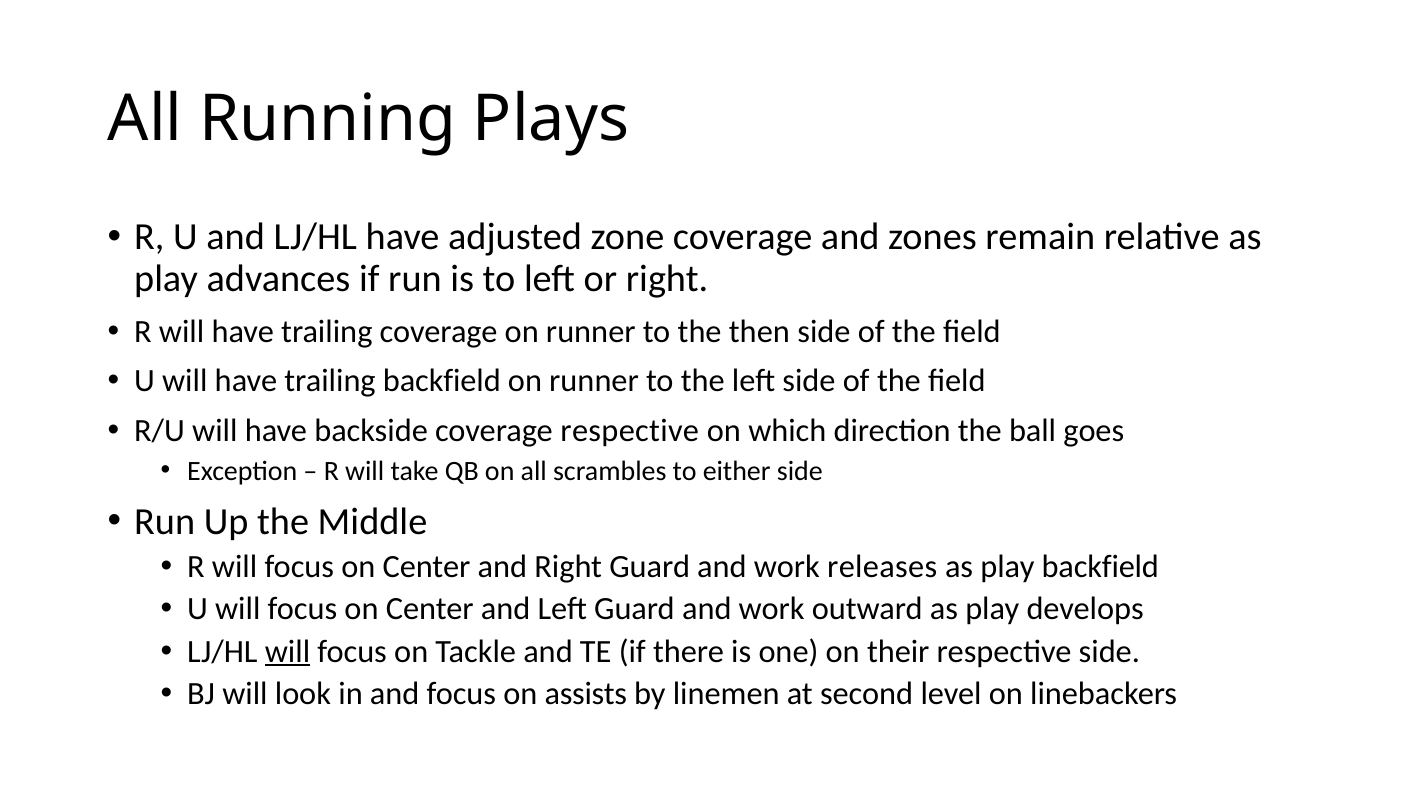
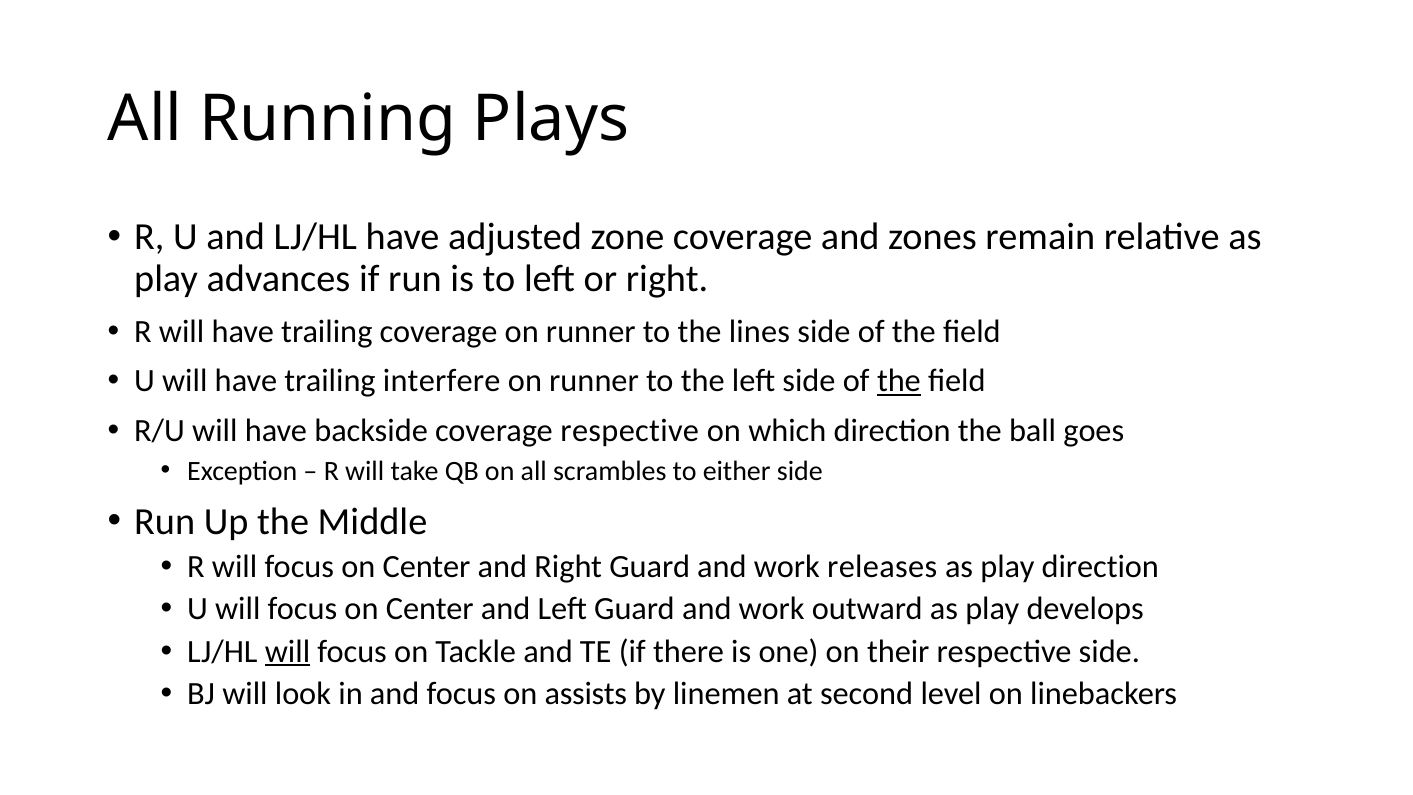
then: then -> lines (759, 331)
trailing backfield: backfield -> interfere (442, 381)
the underline: none -> present (899, 381)
play backfield: backfield -> direction (1100, 567)
